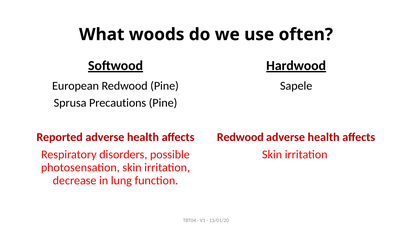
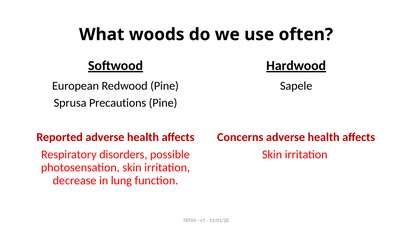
Redwood: Redwood -> Concerns (240, 138)
